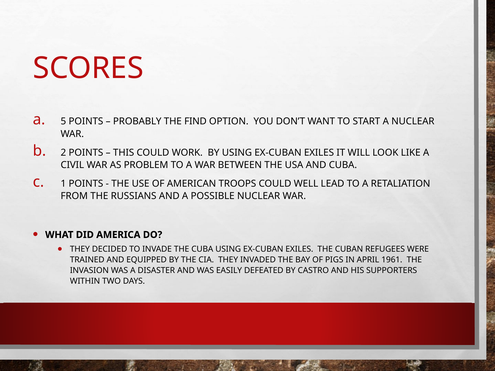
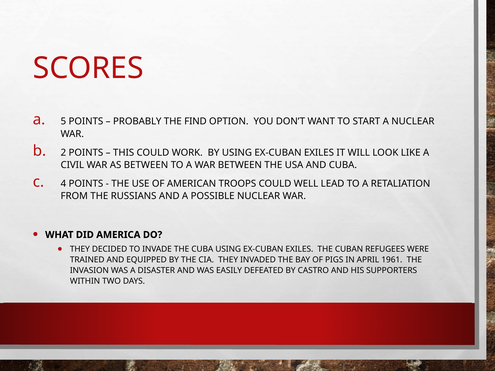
AS PROBLEM: PROBLEM -> BETWEEN (146, 165)
1: 1 -> 4 (63, 184)
